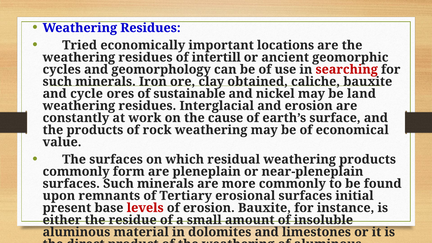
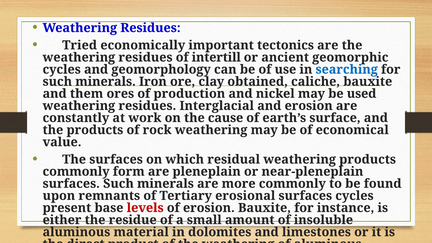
locations: locations -> tectonics (285, 45)
searching colour: red -> blue (347, 69)
cycle: cycle -> them (87, 94)
sustainable: sustainable -> production (189, 94)
land: land -> used (362, 94)
surfaces initial: initial -> cycles (354, 196)
